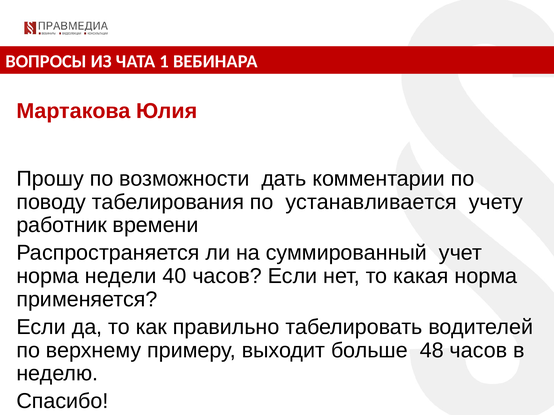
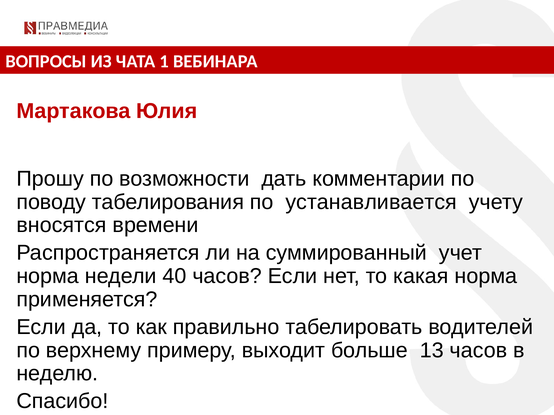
работник: работник -> вносятся (62, 225)
48: 48 -> 13 (432, 351)
